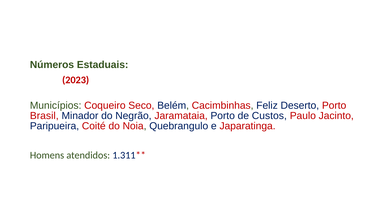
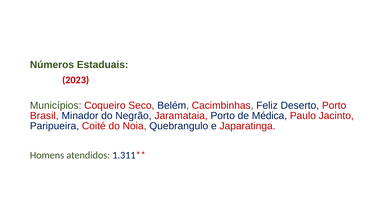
Custos: Custos -> Médica (269, 116)
